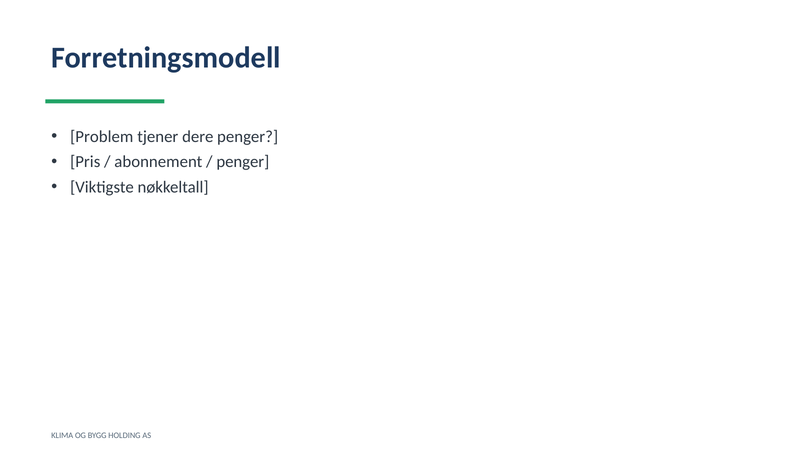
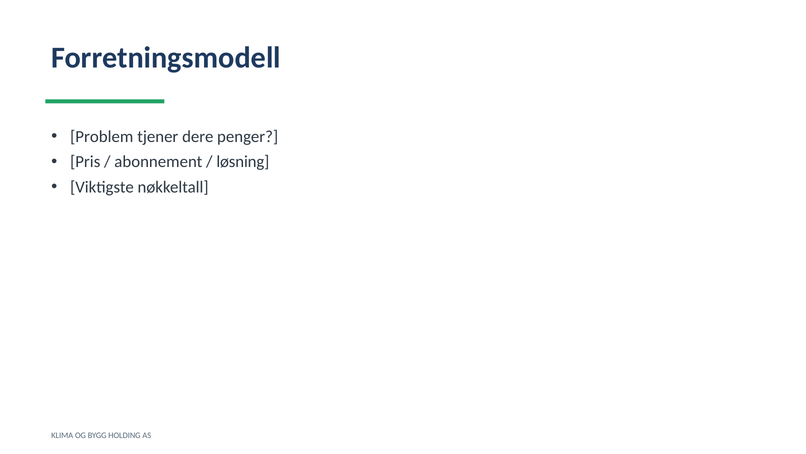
penger: penger -> løsning (243, 162)
